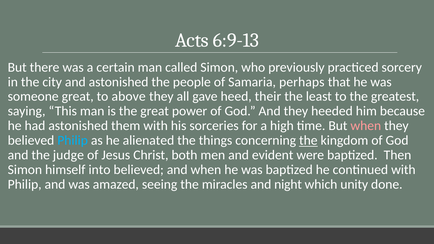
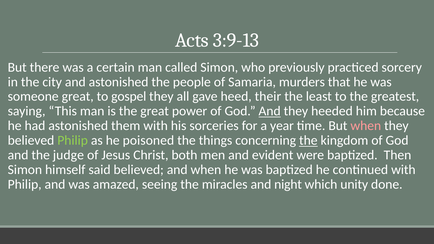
6:9-13: 6:9-13 -> 3:9-13 (236, 40)
perhaps: perhaps -> murders (302, 82)
above: above -> gospel (129, 97)
And underline: none -> present (270, 111)
high: high -> year (282, 126)
Philip colour: light blue -> light green (73, 140)
alienated: alienated -> poisoned (148, 140)
into: into -> said (100, 170)
